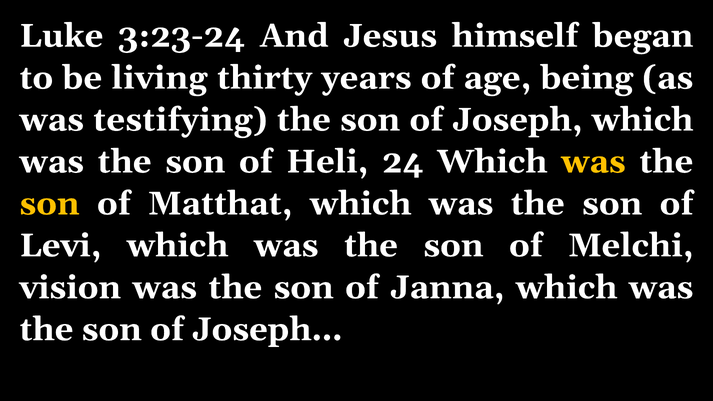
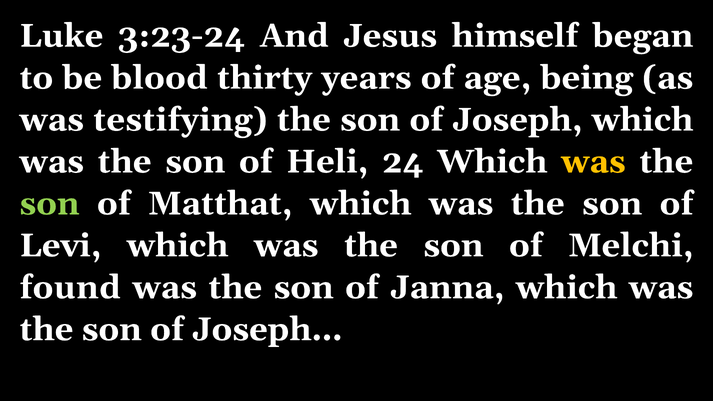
living: living -> blood (160, 78)
son colour: yellow -> light green (50, 204)
vision: vision -> found (70, 288)
